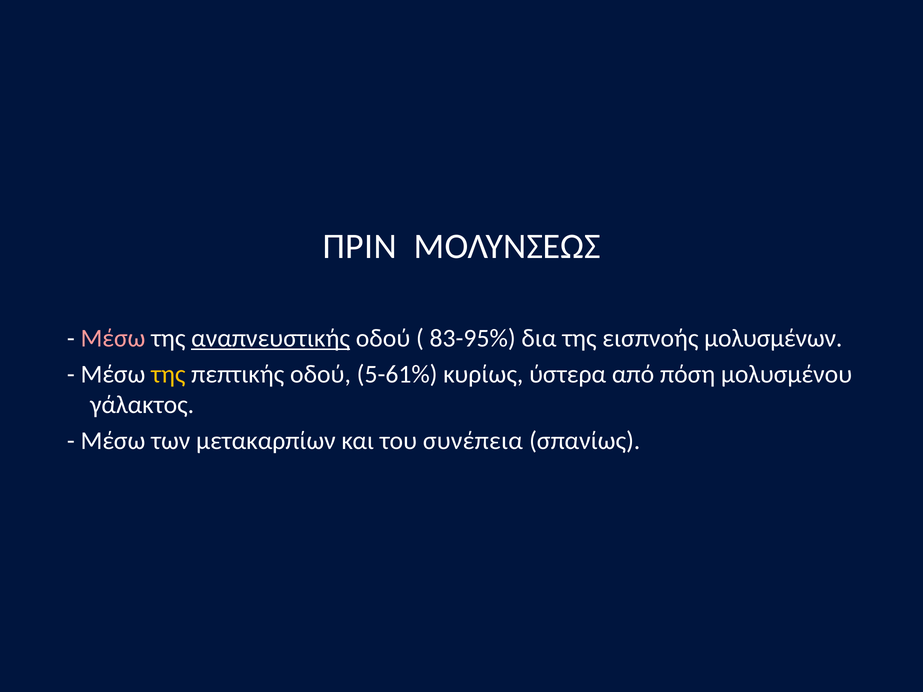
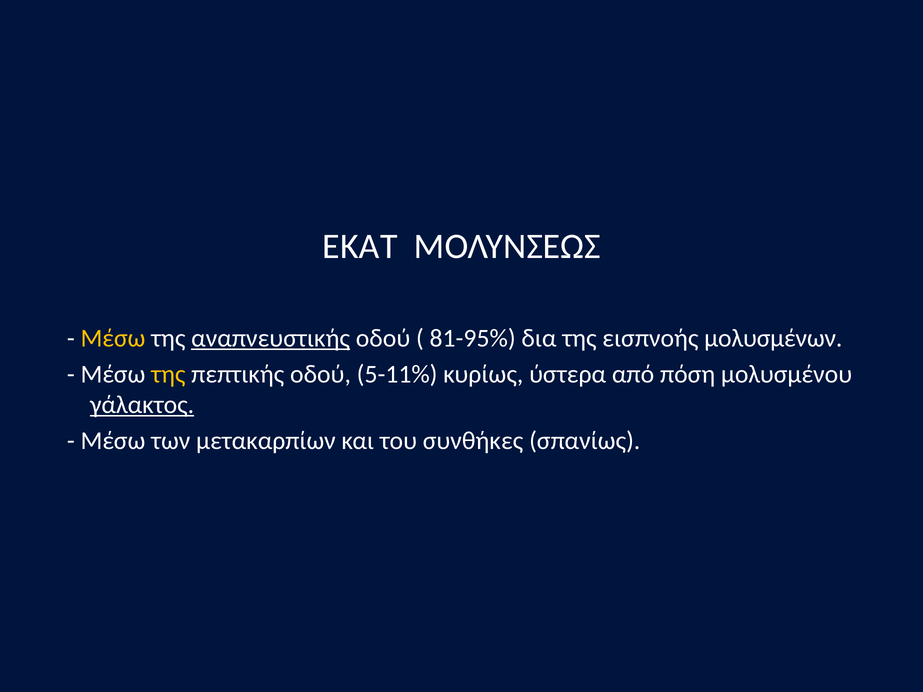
ΠΡΙΝ: ΠΡΙΝ -> ΕΚΑΤ (360, 247)
Μέσω colour: pink -> yellow (113, 338)
83-95%: 83-95% -> 81-95% (473, 338)
5-61%: 5-61% -> 5-11% (397, 374)
γάλακτος underline: none -> present (142, 405)
συνέπεια: συνέπεια -> συνθήκες (473, 441)
